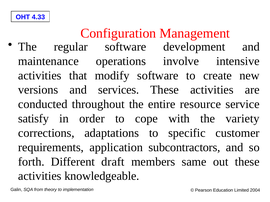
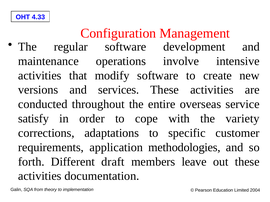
resource: resource -> overseas (200, 104)
subcontractors: subcontractors -> methodologies (184, 148)
same: same -> leave (194, 162)
knowledgeable: knowledgeable -> documentation (102, 176)
